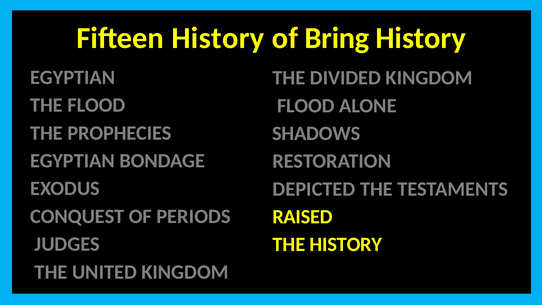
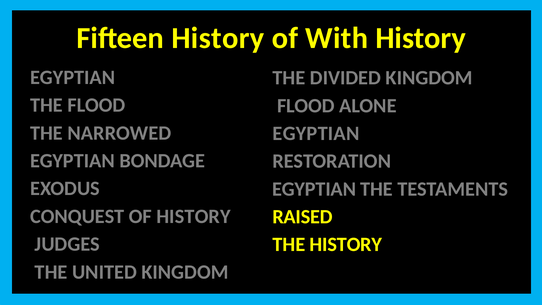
Bring: Bring -> With (337, 38)
PROPHECIES: PROPHECIES -> NARROWED (119, 133)
SHADOWS: SHADOWS -> EGYPTIAN (316, 133)
DEPICTED: DEPICTED -> EGYPTIAN (314, 189)
OF PERIODS: PERIODS -> HISTORY (194, 216)
